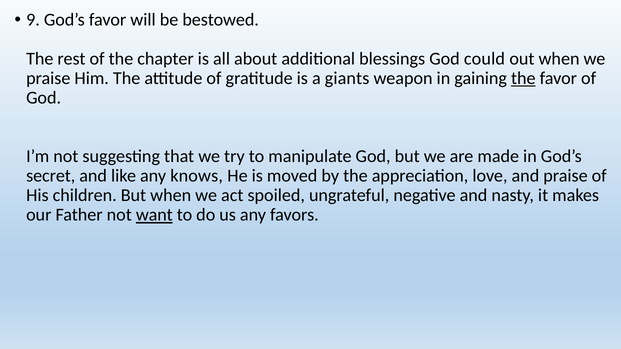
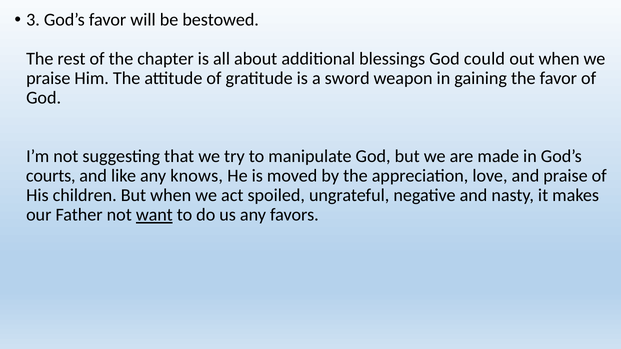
9: 9 -> 3 (33, 20)
giants: giants -> sword (347, 78)
the underline: present -> none (523, 78)
secret: secret -> courts (51, 176)
